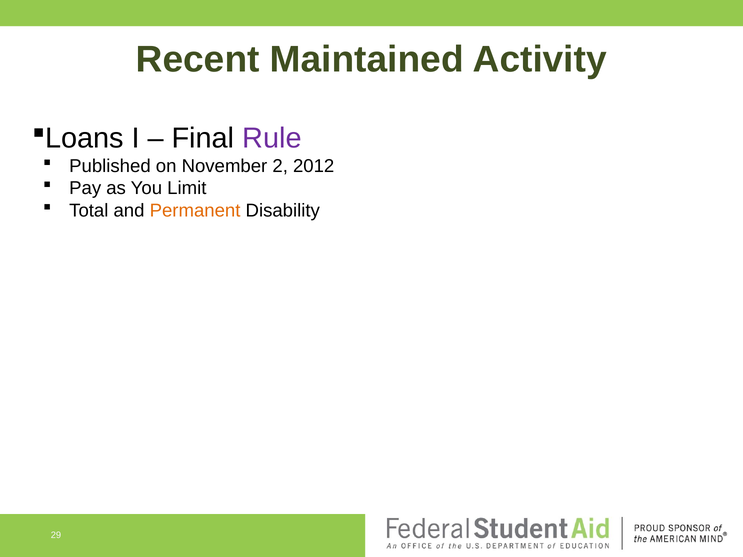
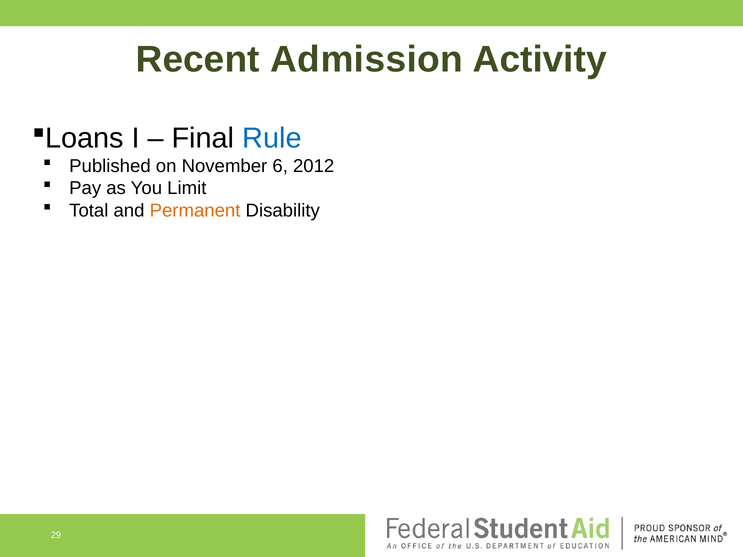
Maintained: Maintained -> Admission (367, 59)
Rule colour: purple -> blue (272, 138)
2: 2 -> 6 (280, 166)
